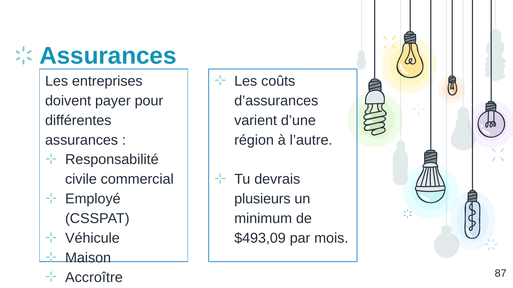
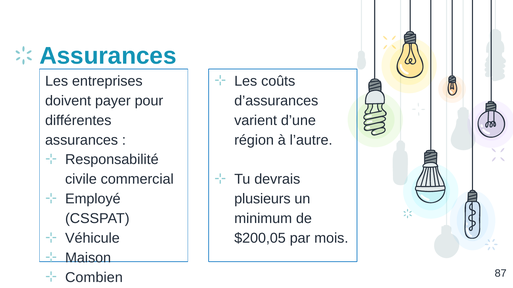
$493,09: $493,09 -> $200,05 (260, 239)
Accroître: Accroître -> Combien (94, 278)
